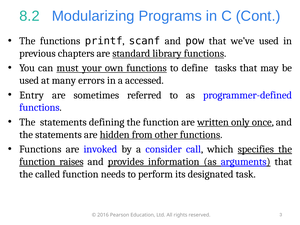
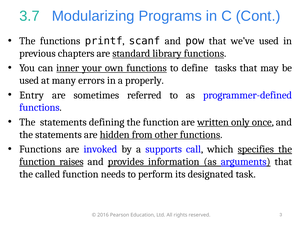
8.2: 8.2 -> 3.7 (30, 16)
must: must -> inner (68, 68)
accessed: accessed -> properly (144, 81)
consider: consider -> supports (164, 149)
